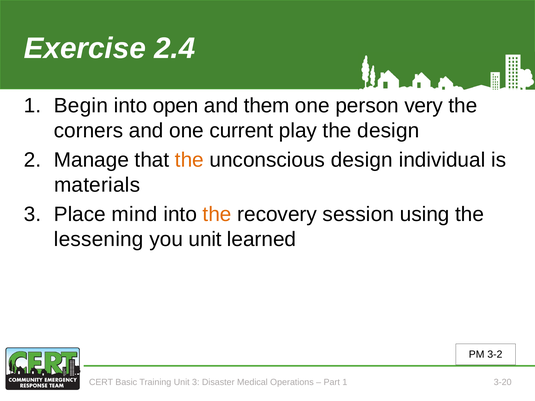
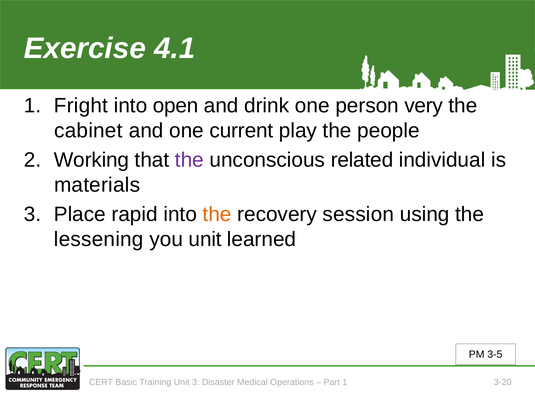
2.4: 2.4 -> 4.1 (175, 48)
Begin: Begin -> Fright (81, 106)
them: them -> drink (267, 106)
corners: corners -> cabinet (88, 131)
the design: design -> people (388, 131)
Manage: Manage -> Working (91, 160)
the colour: orange -> purple (189, 160)
unconscious design: design -> related (362, 160)
mind: mind -> rapid (135, 214)
3-2: 3-2 -> 3-5 (495, 354)
